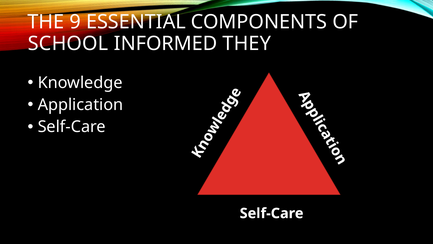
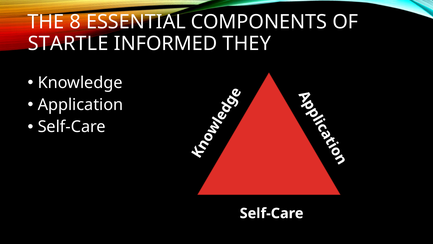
9: 9 -> 8 (75, 22)
SCHOOL: SCHOOL -> STARTLE (68, 43)
